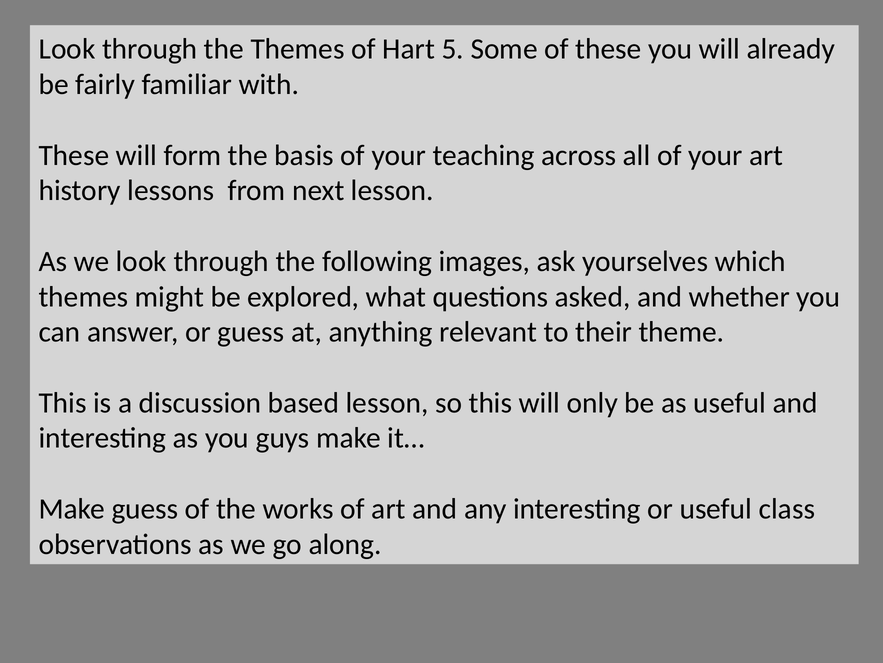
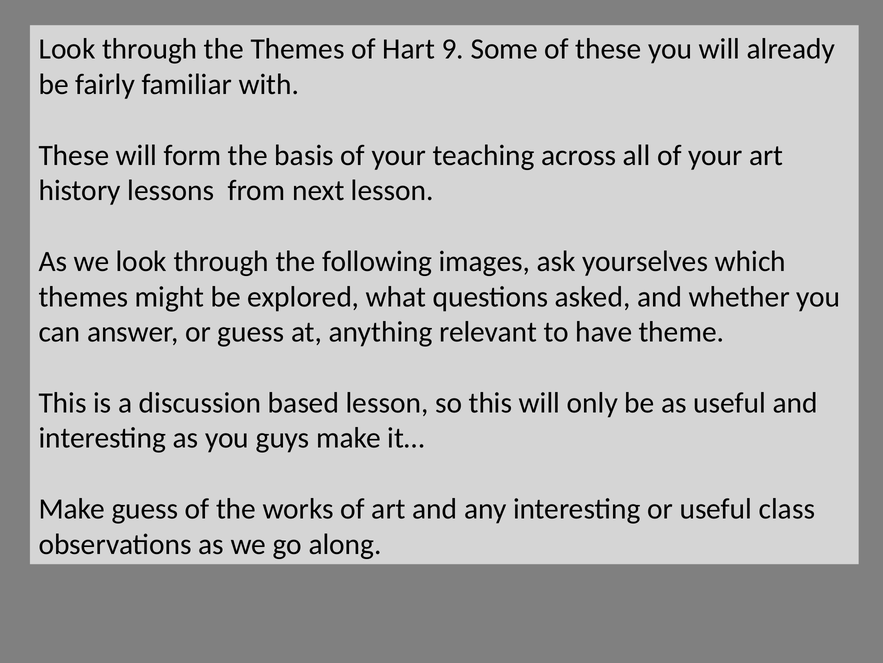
5: 5 -> 9 (453, 49)
their: their -> have (604, 332)
